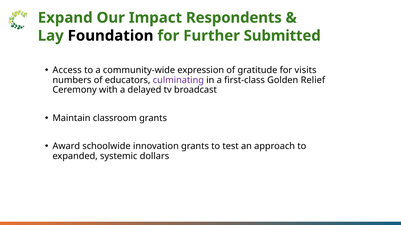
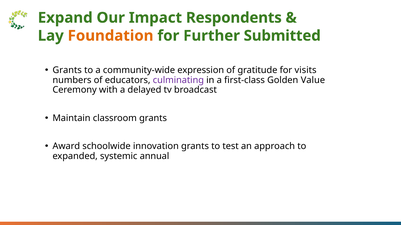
Foundation colour: black -> orange (111, 36)
Access: Access -> Grants (67, 70)
Relief: Relief -> Value (313, 80)
dollars: dollars -> annual (154, 156)
